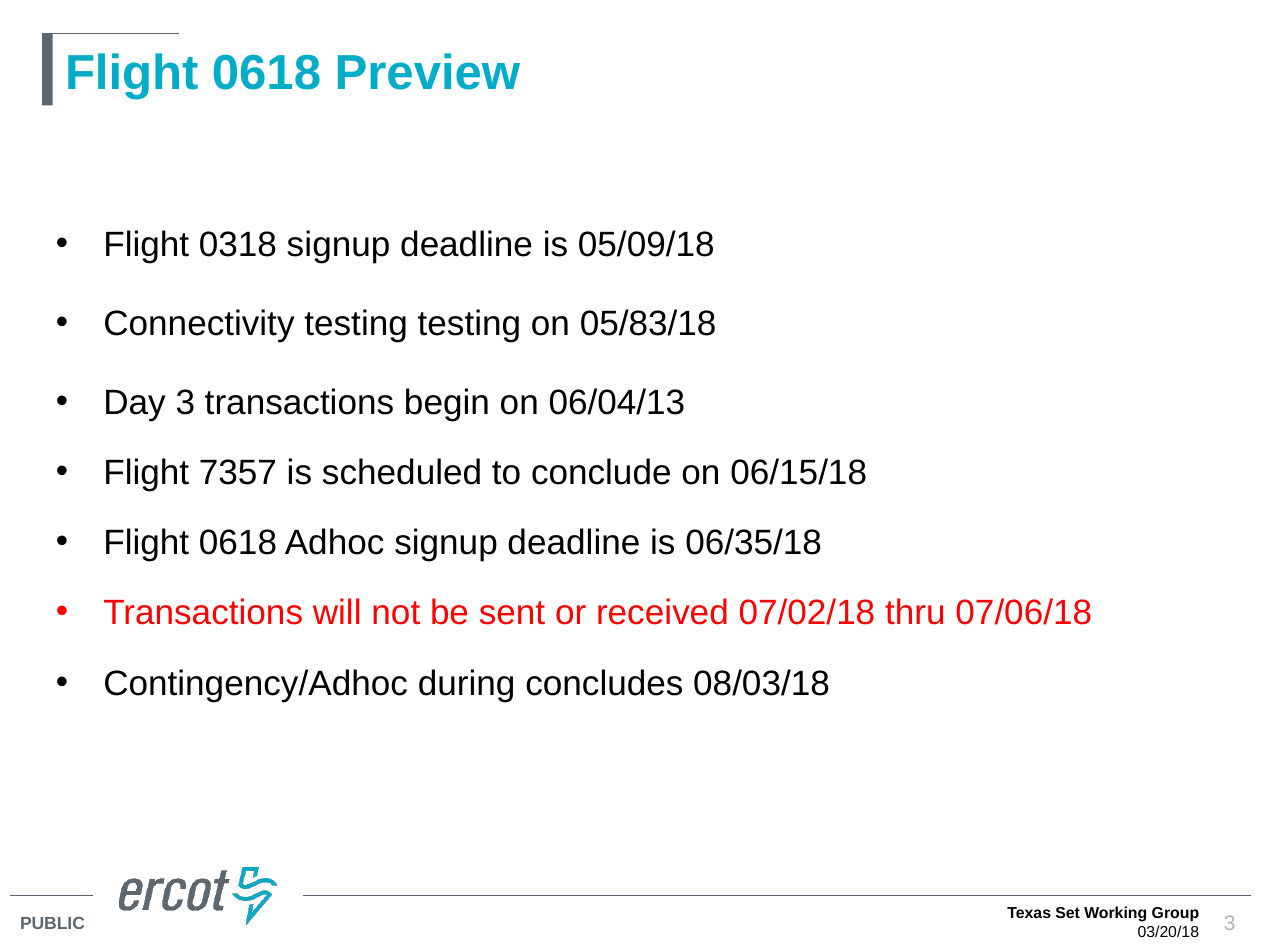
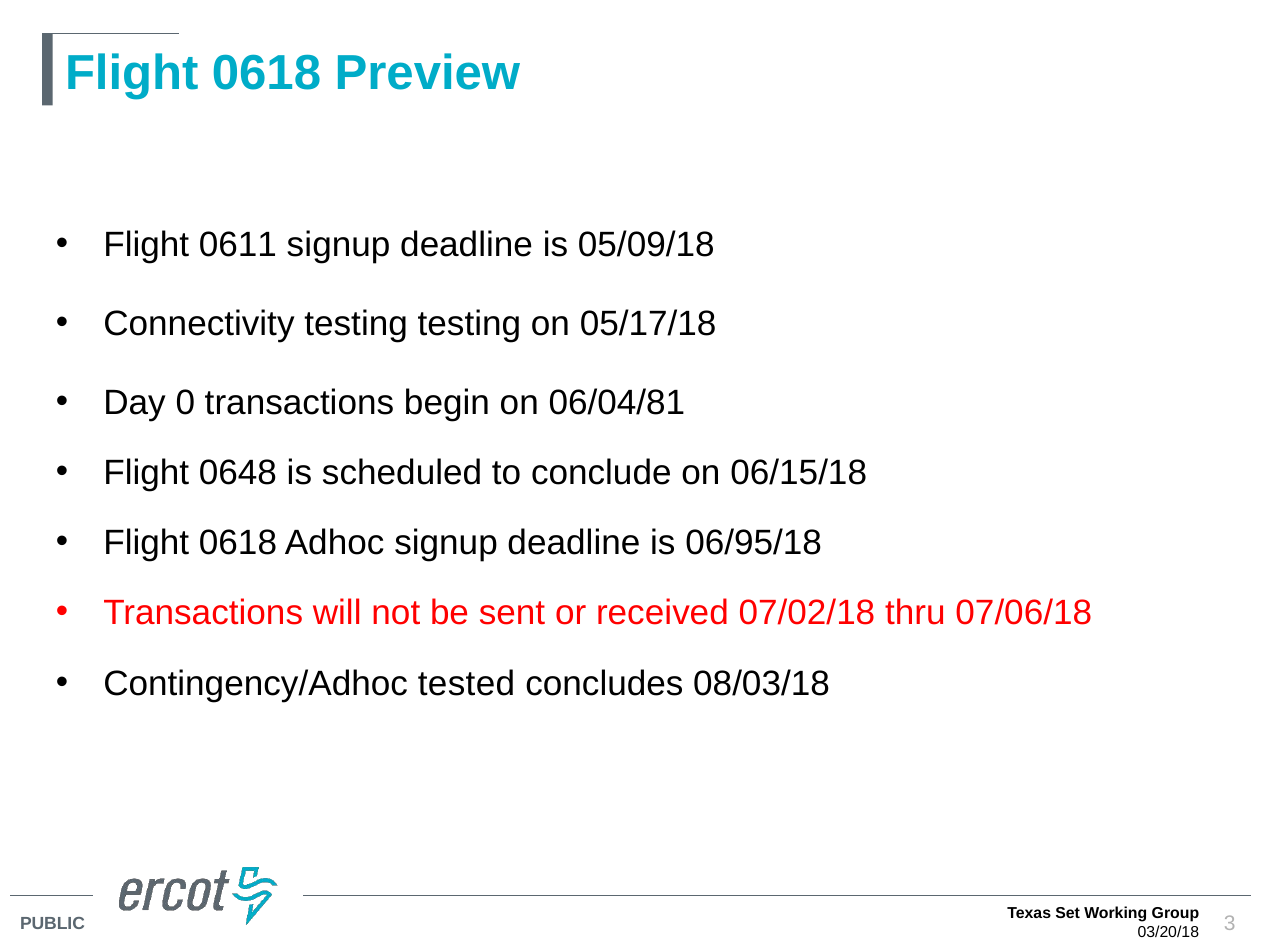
0318: 0318 -> 0611 (238, 245)
05/83/18: 05/83/18 -> 05/17/18 (648, 324)
Day 3: 3 -> 0 (185, 403)
06/04/13: 06/04/13 -> 06/04/81 (617, 403)
7357: 7357 -> 0648 (238, 473)
06/35/18: 06/35/18 -> 06/95/18 (754, 543)
during: during -> tested (466, 683)
